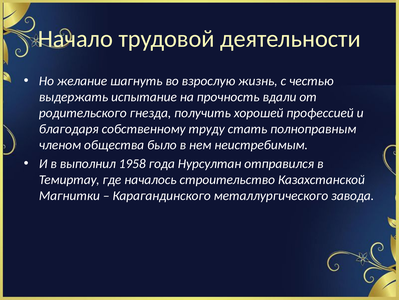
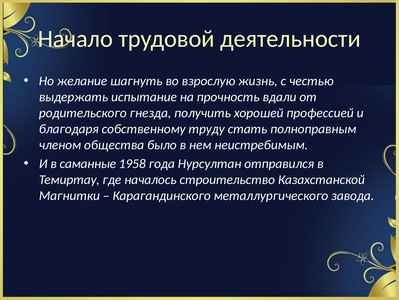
выполнил: выполнил -> саманные (88, 163)
